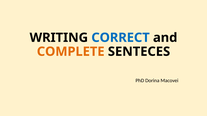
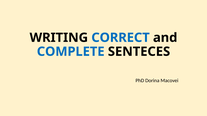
COMPLETE colour: orange -> blue (71, 52)
